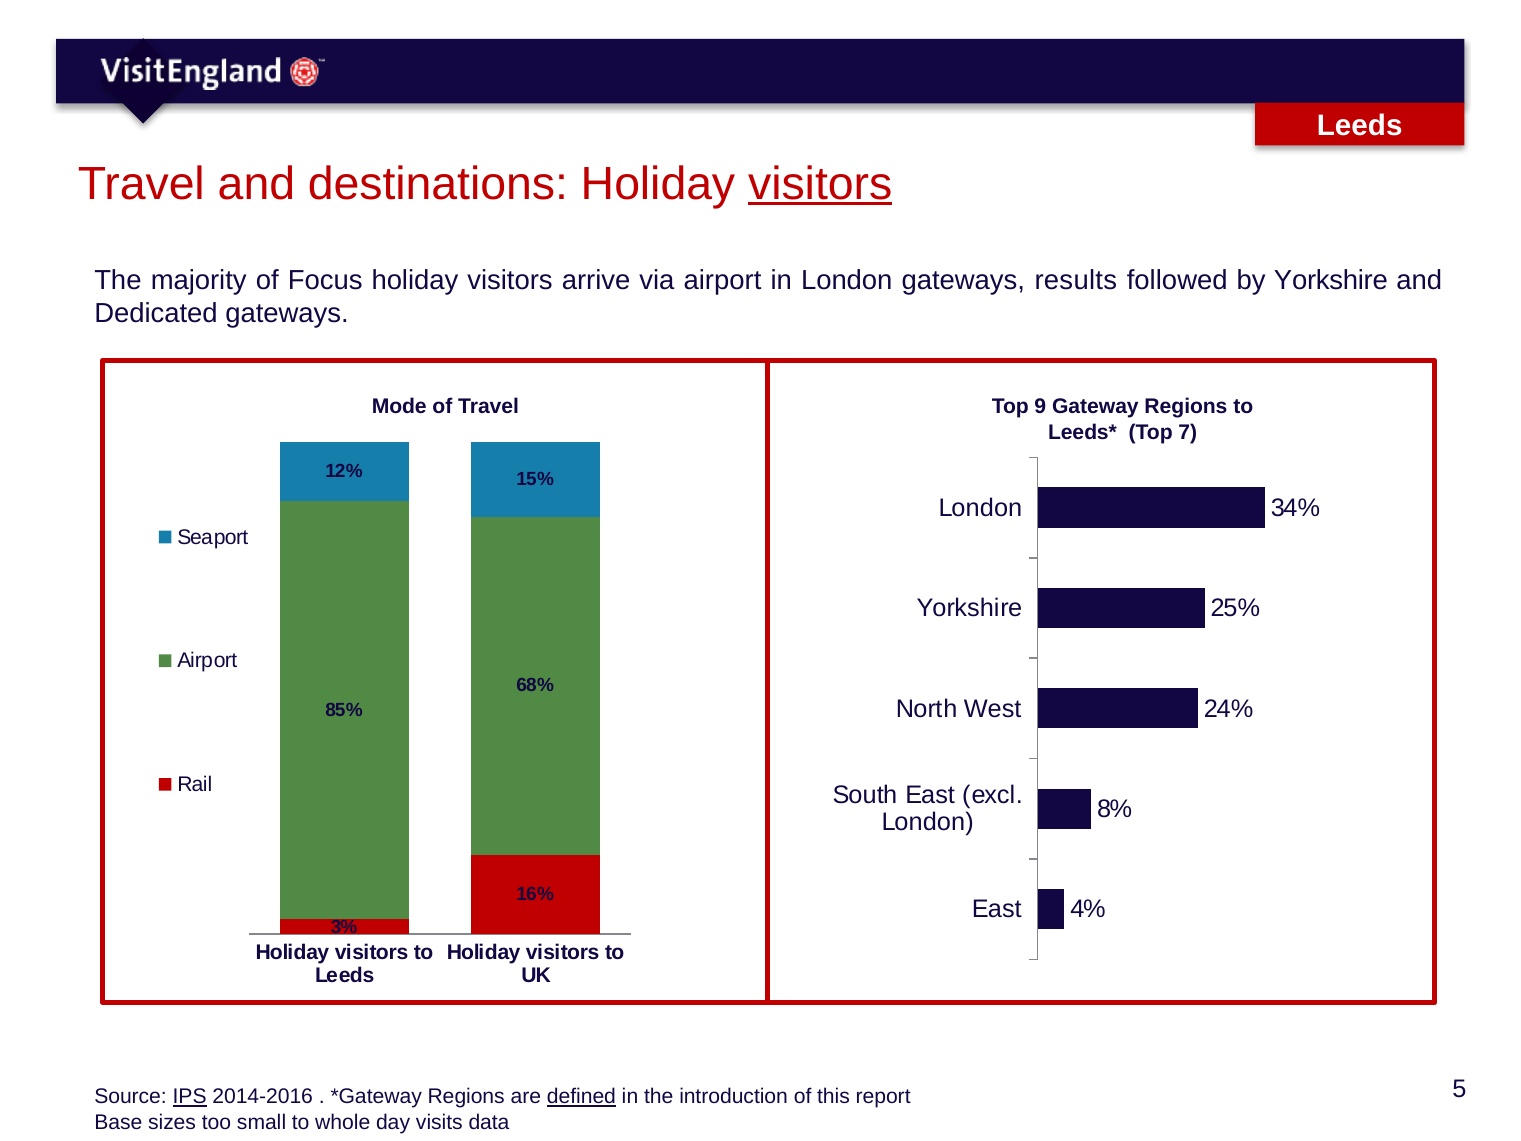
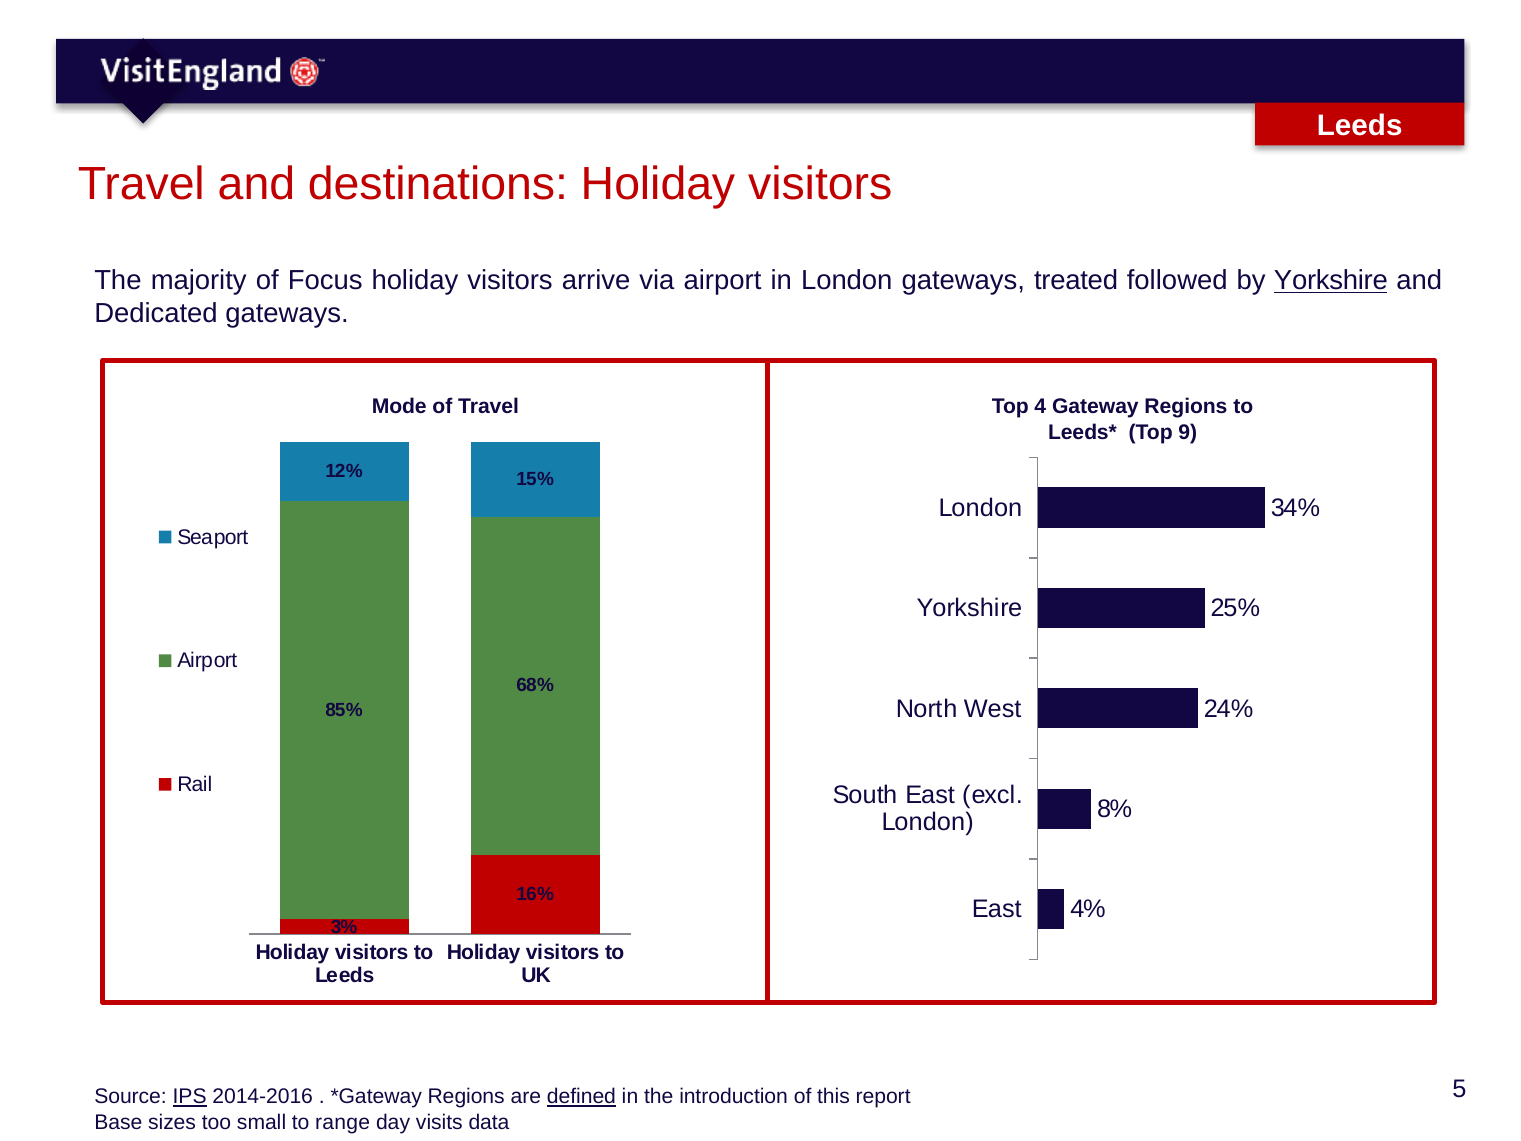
visitors underline: present -> none (820, 184)
results: results -> treated (1076, 280)
Yorkshire underline: none -> present (1331, 280)
9: 9 -> 4 (1040, 407)
7: 7 -> 9 (1188, 432)
whole: whole -> range (343, 1122)
